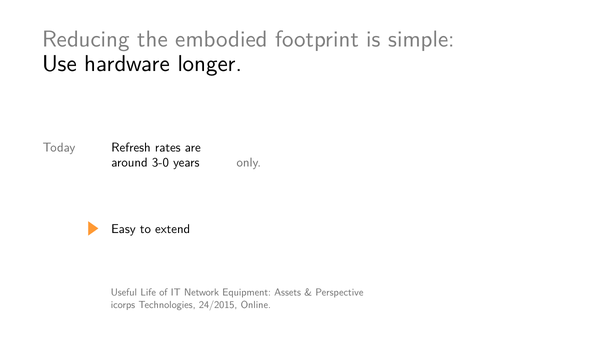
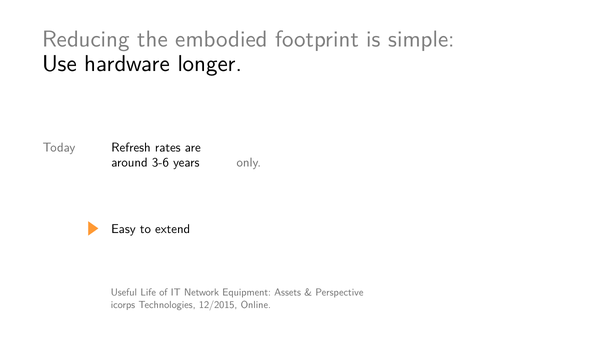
3-0: 3-0 -> 3-6 (160, 163)
24/2015: 24/2015 -> 12/2015 (218, 305)
